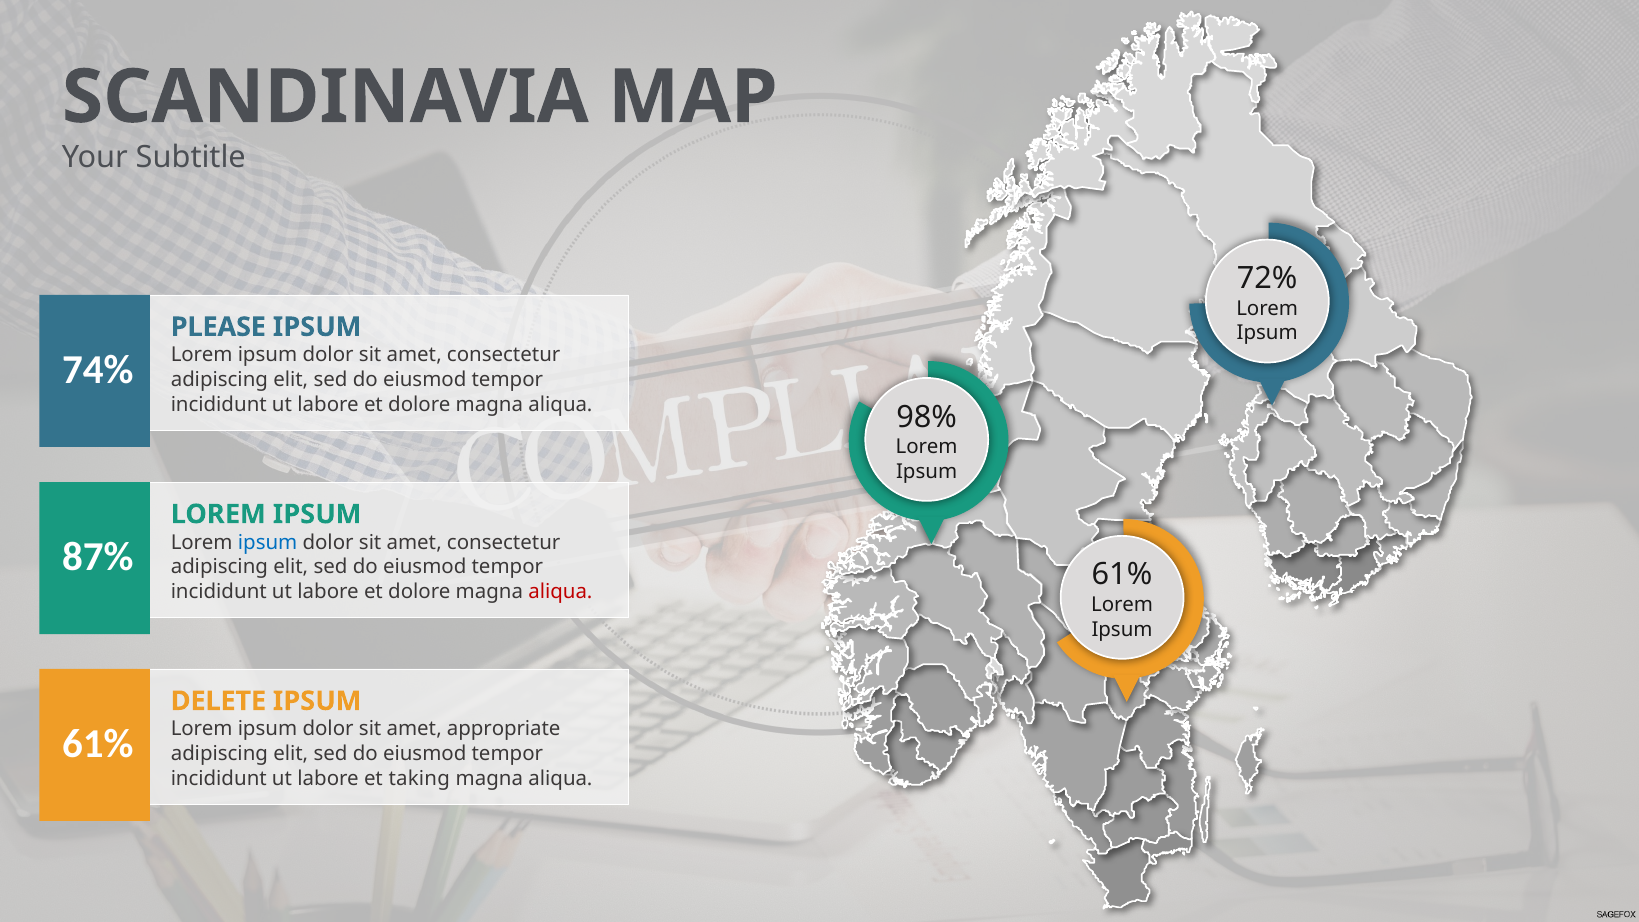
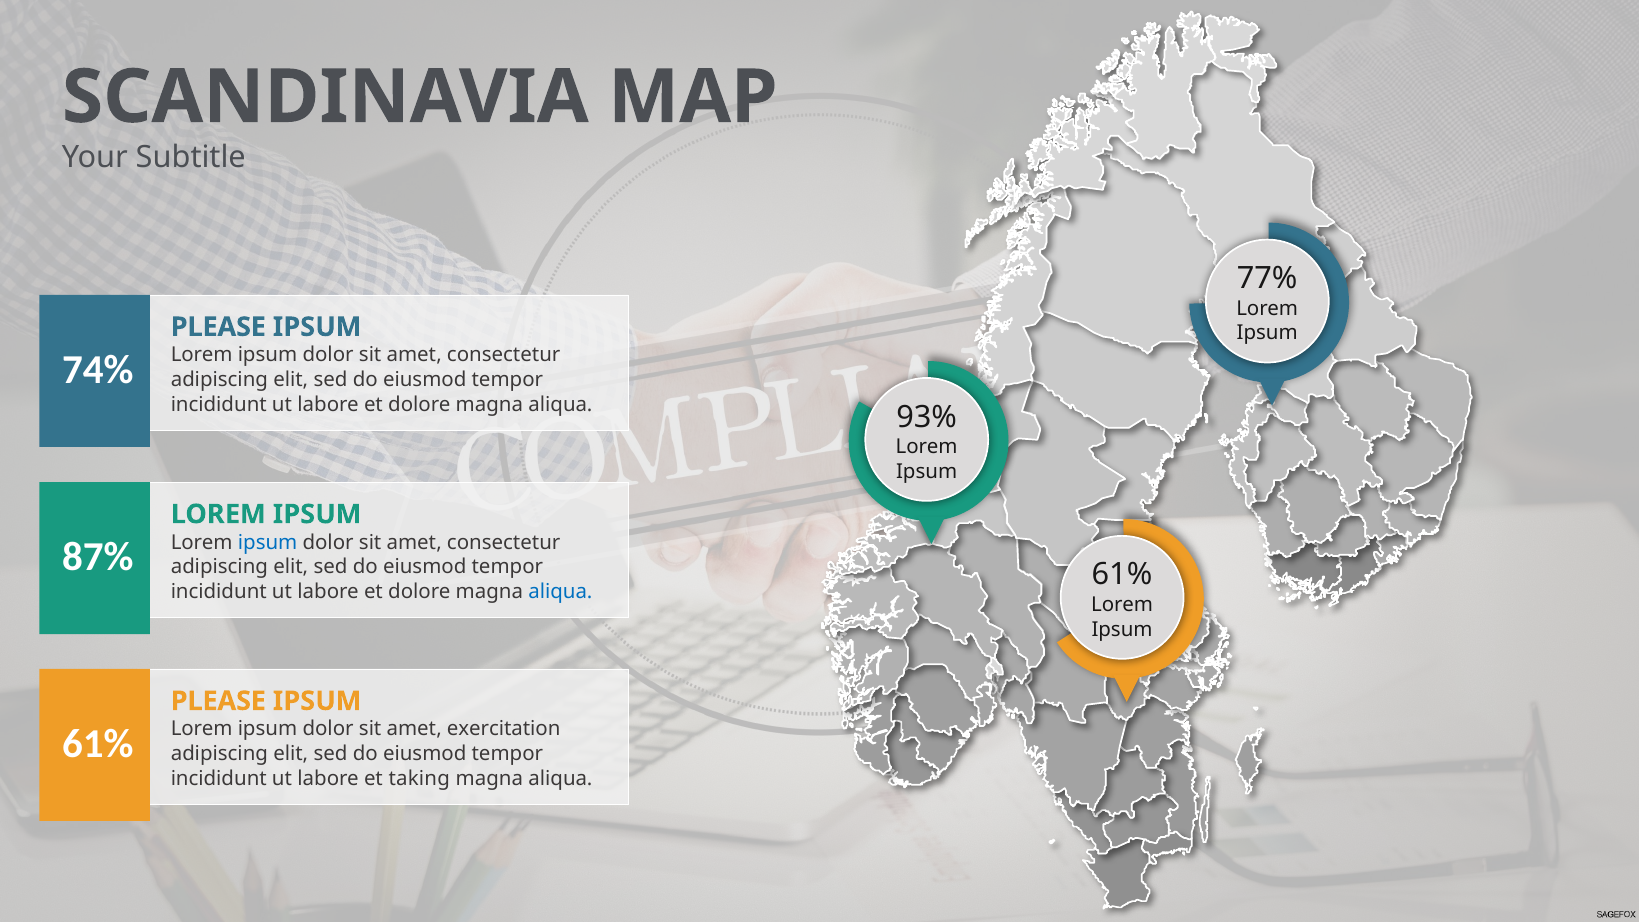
72%: 72% -> 77% (1267, 279)
98%: 98% -> 93% (927, 417)
aliqua colour: red -> blue (560, 592)
DELETE: DELETE -> PLEASE (218, 701)
appropriate: appropriate -> exercitation (504, 729)
